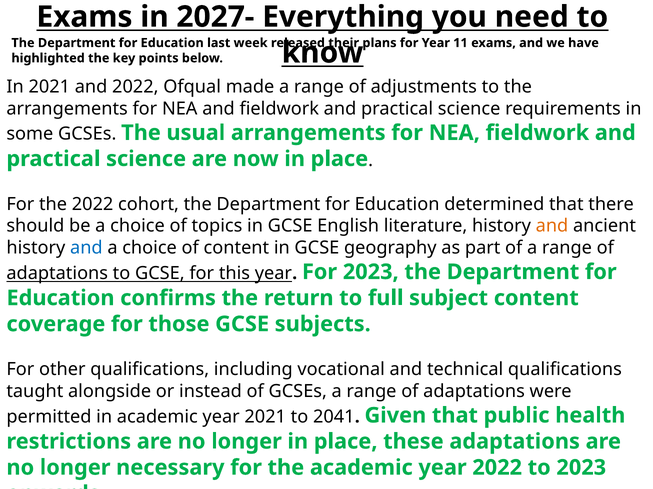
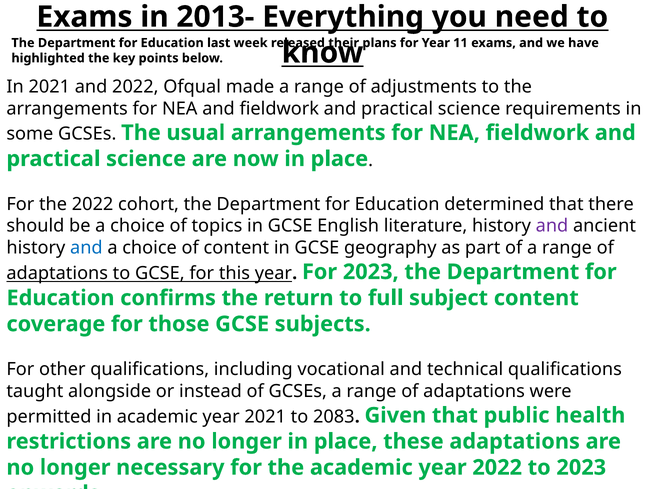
2027-: 2027- -> 2013- (215, 17)
and colour: orange -> purple (552, 226)
2041: 2041 -> 2083 (334, 417)
